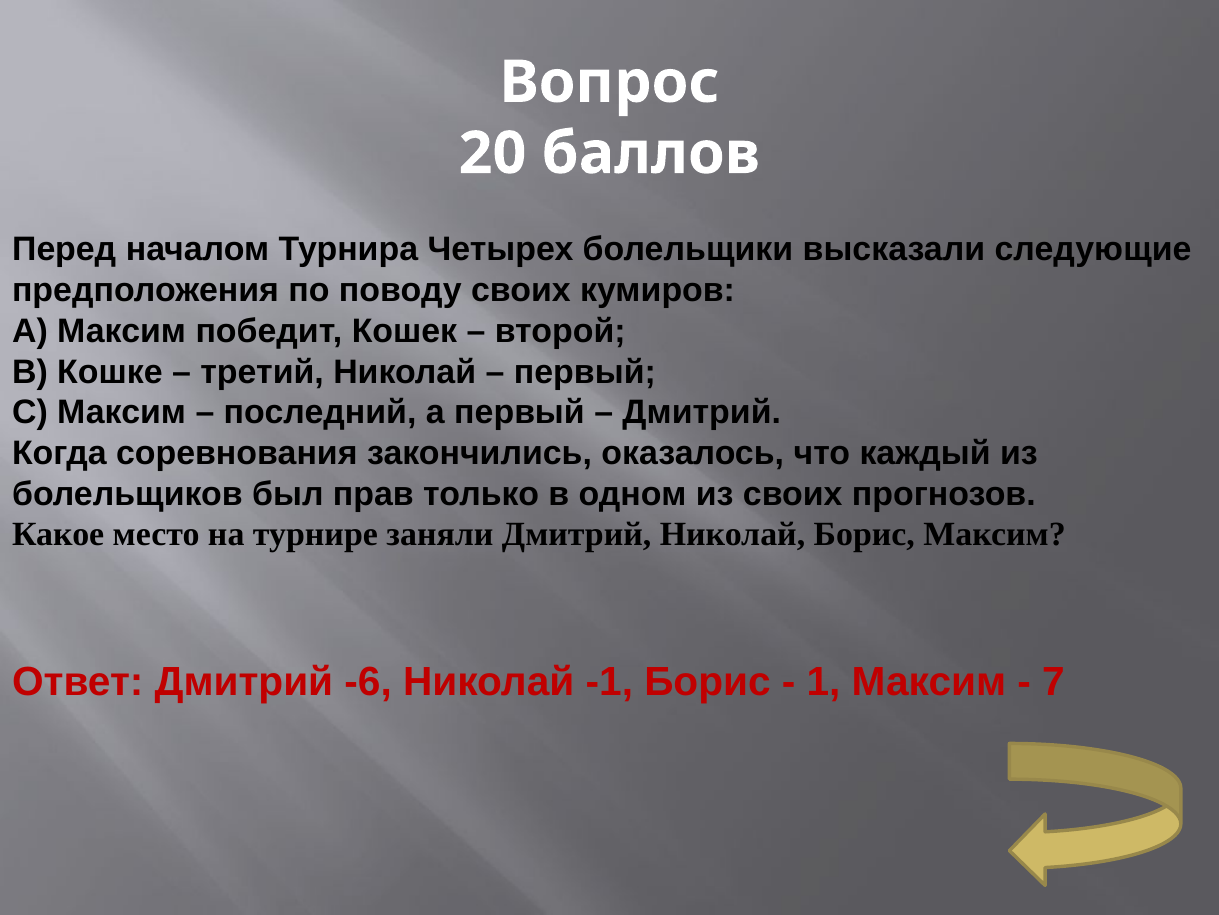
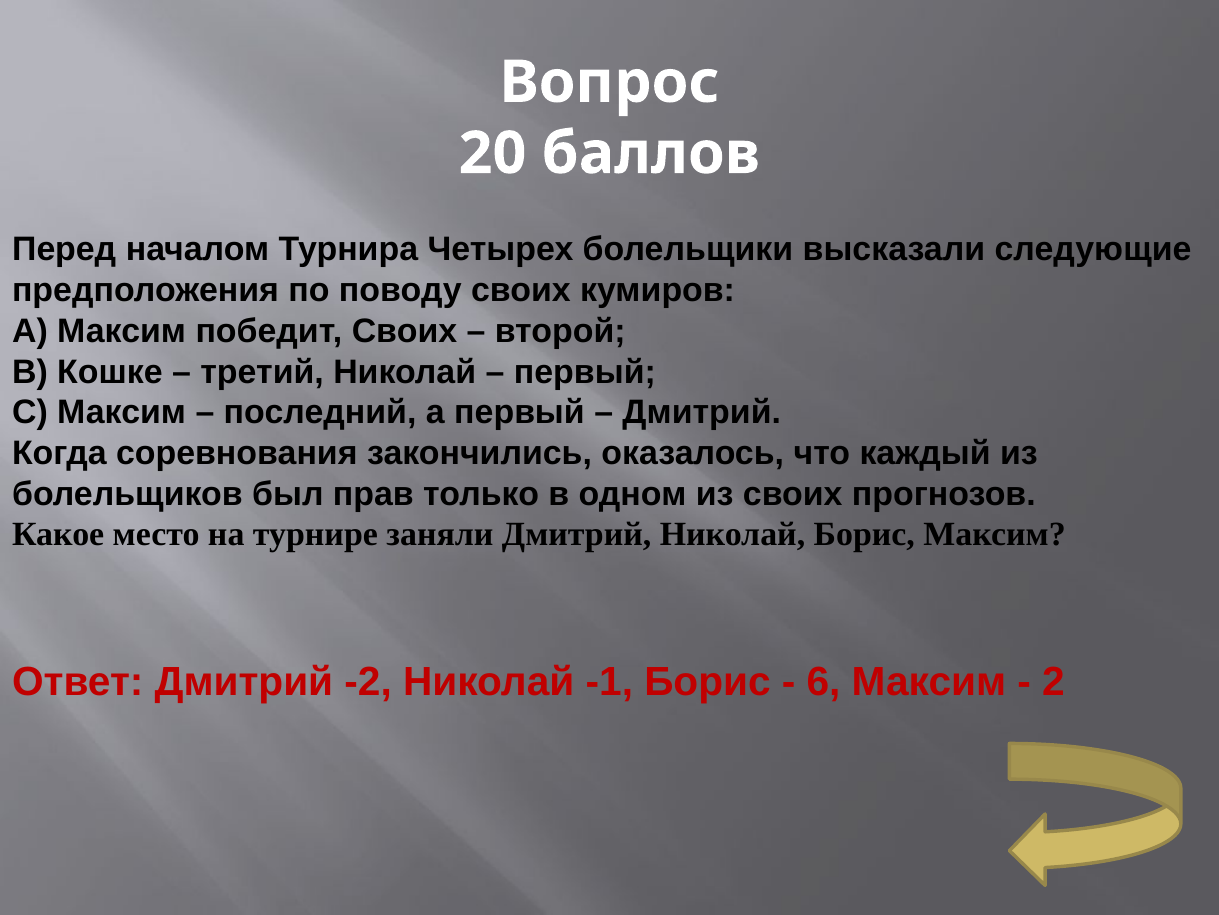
победит Кошек: Кошек -> Своих (404, 331)
-6: -6 -> -2 (368, 681)
1: 1 -> 6 (824, 681)
7: 7 -> 2 (1054, 681)
